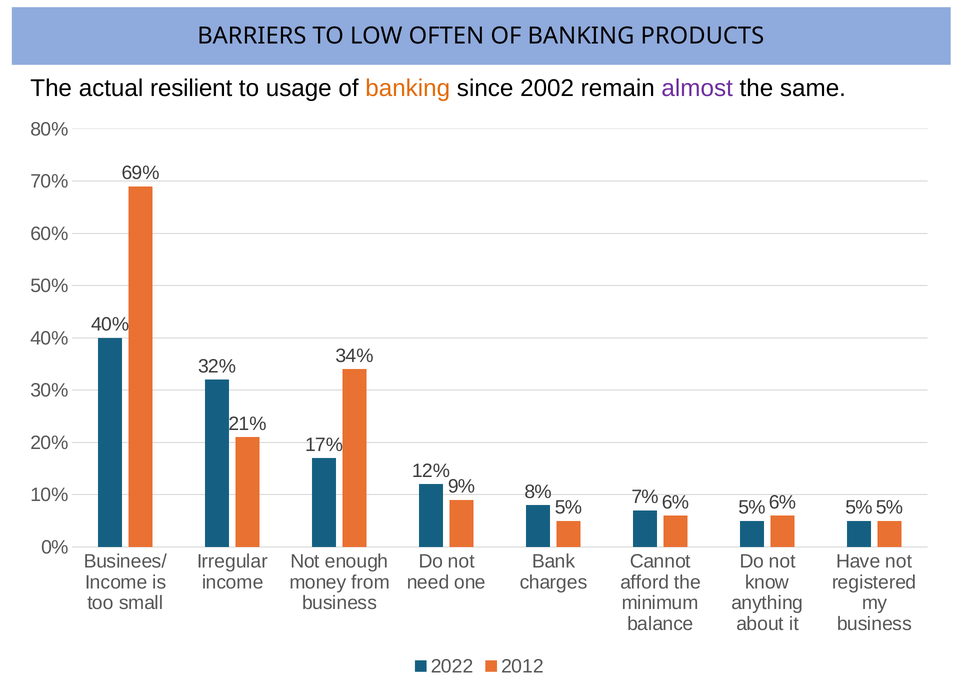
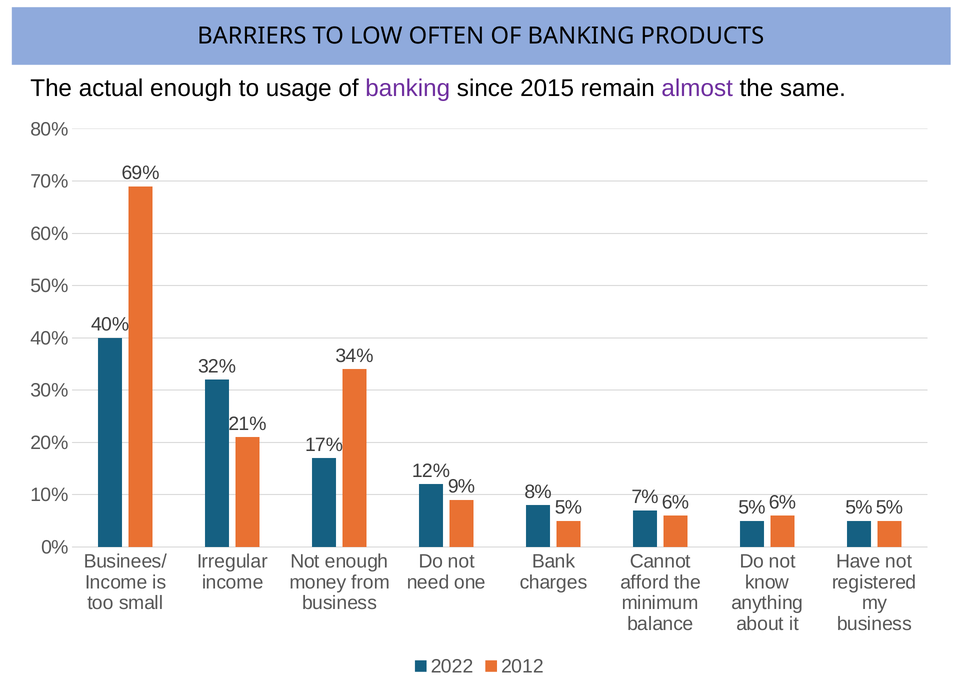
actual resilient: resilient -> enough (191, 88)
banking colour: orange -> purple (408, 88)
2002: 2002 -> 2015 (547, 88)
